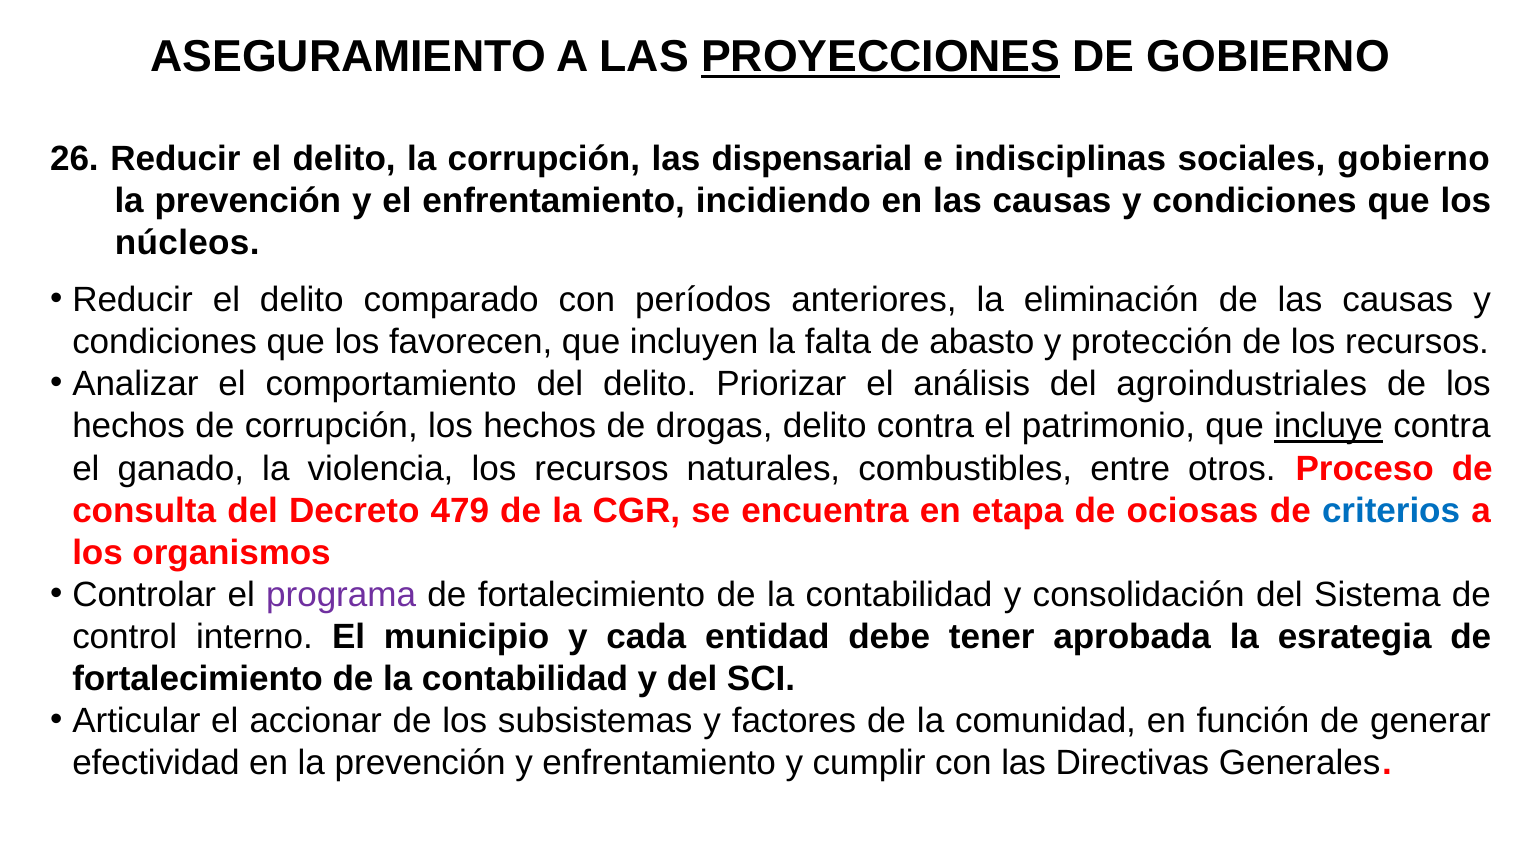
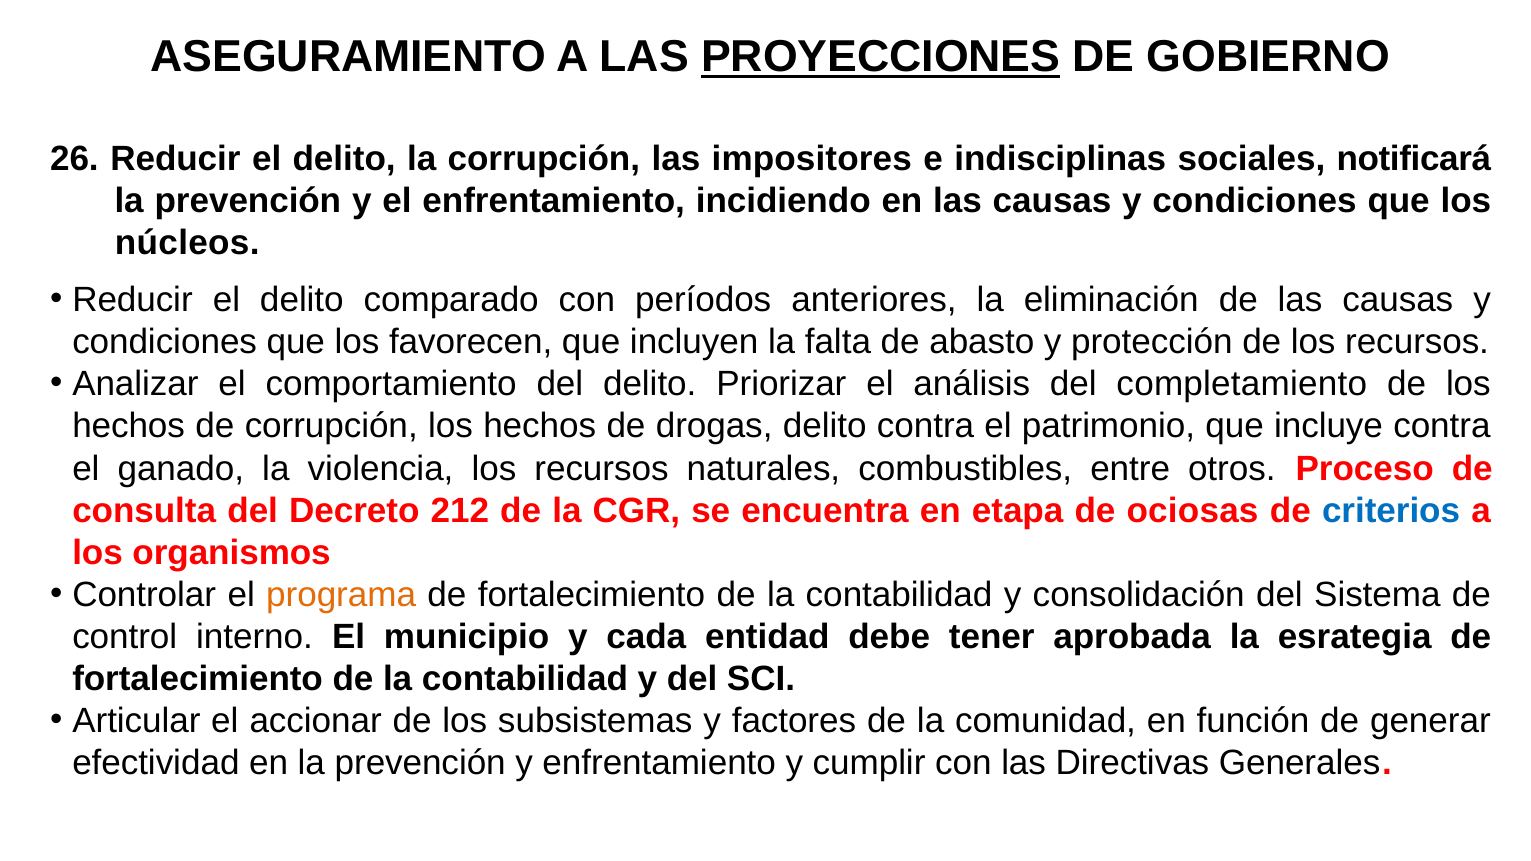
dispensarial: dispensarial -> impositores (812, 159)
sociales gobierno: gobierno -> notificará (1414, 159)
agroindustriales: agroindustriales -> completamiento (1242, 384)
incluye underline: present -> none (1329, 426)
479: 479 -> 212 (460, 511)
programa colour: purple -> orange (341, 595)
